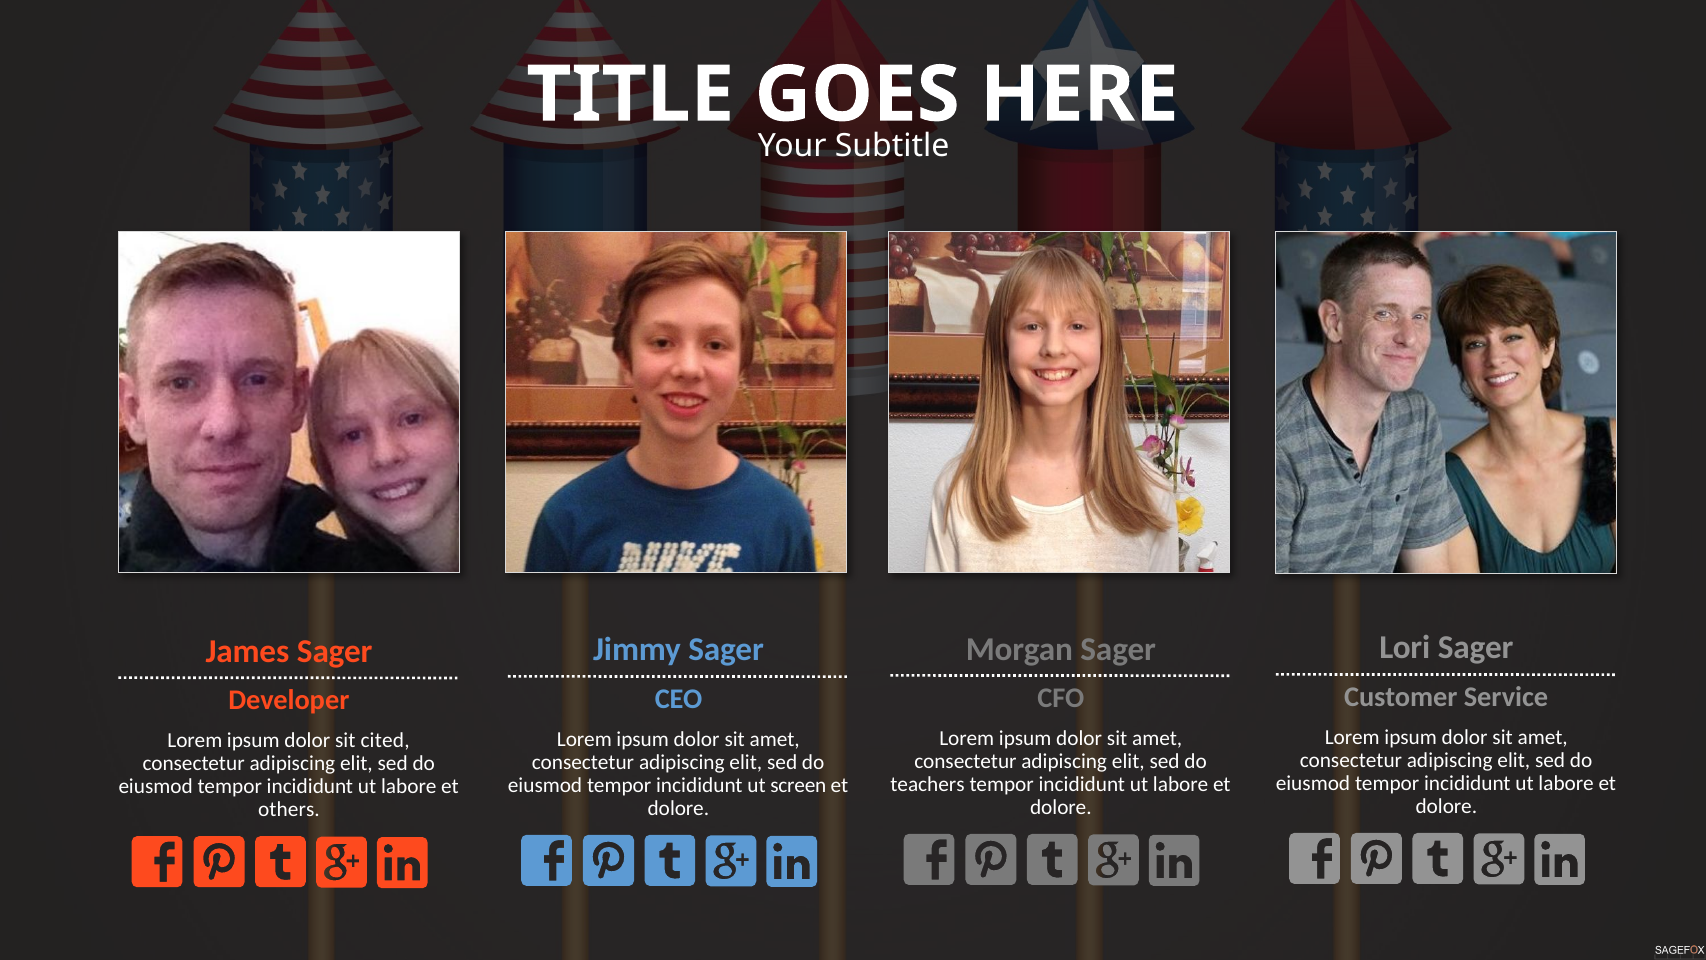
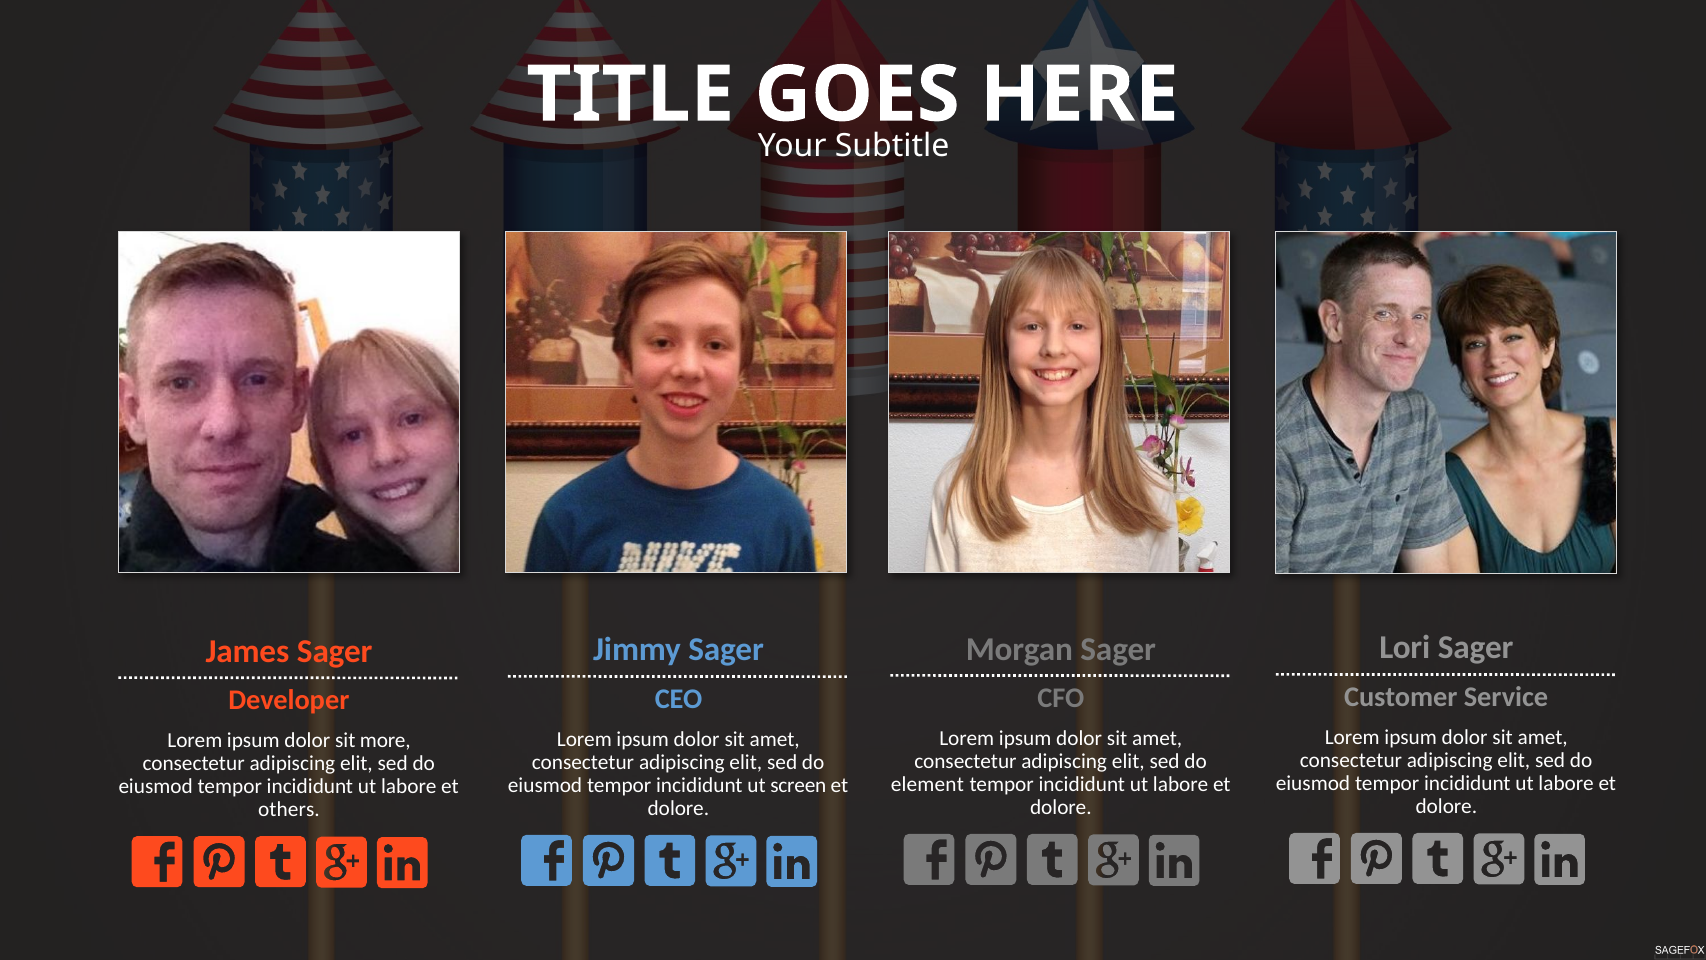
cited: cited -> more (385, 740)
teachers: teachers -> element (927, 784)
